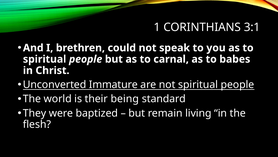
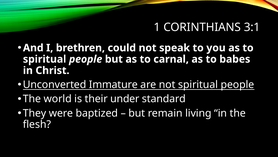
being: being -> under (125, 99)
